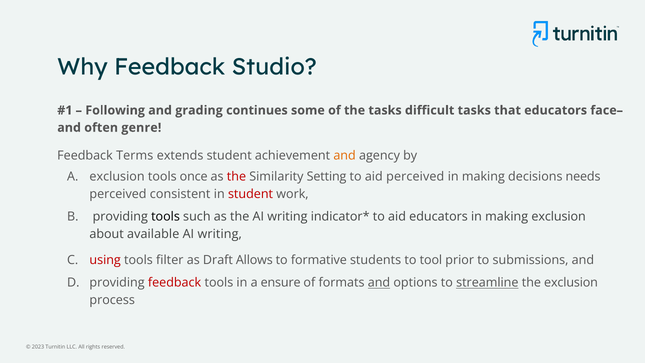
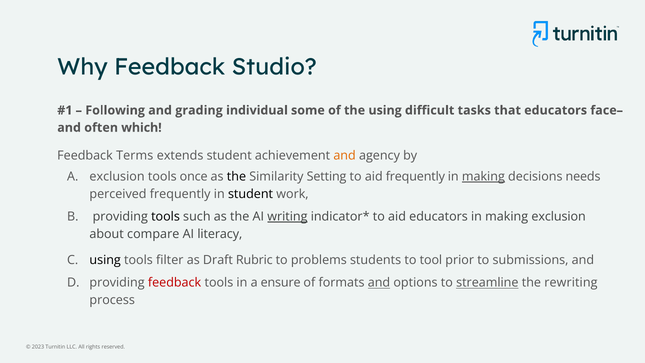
continues: continues -> individual (257, 110)
the tasks: tasks -> using (385, 110)
genre: genre -> which (141, 128)
the colour: red -> black (236, 176)
aid perceived: perceived -> frequently (415, 176)
making underline: none -> present (483, 176)
perceived consistent: consistent -> frequently (180, 194)
student colour: red -> black (251, 194)
writing underline: none -> present (287, 216)
available: available -> compare (153, 234)
writing: writing -> literacy (220, 234)
using colour: red -> black (105, 260)
Allows: Allows -> Rubric (254, 260)
formative: formative -> problems (319, 260)
the exclusion: exclusion -> rewriting (571, 283)
